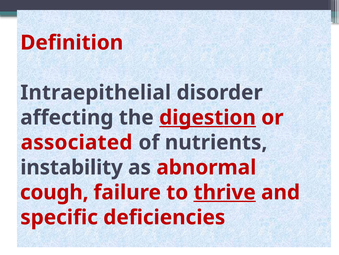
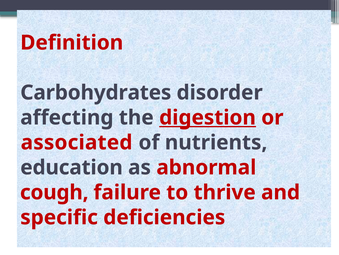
Intraepithelial: Intraepithelial -> Carbohydrates (96, 92)
instability: instability -> education (72, 167)
thrive underline: present -> none (225, 192)
